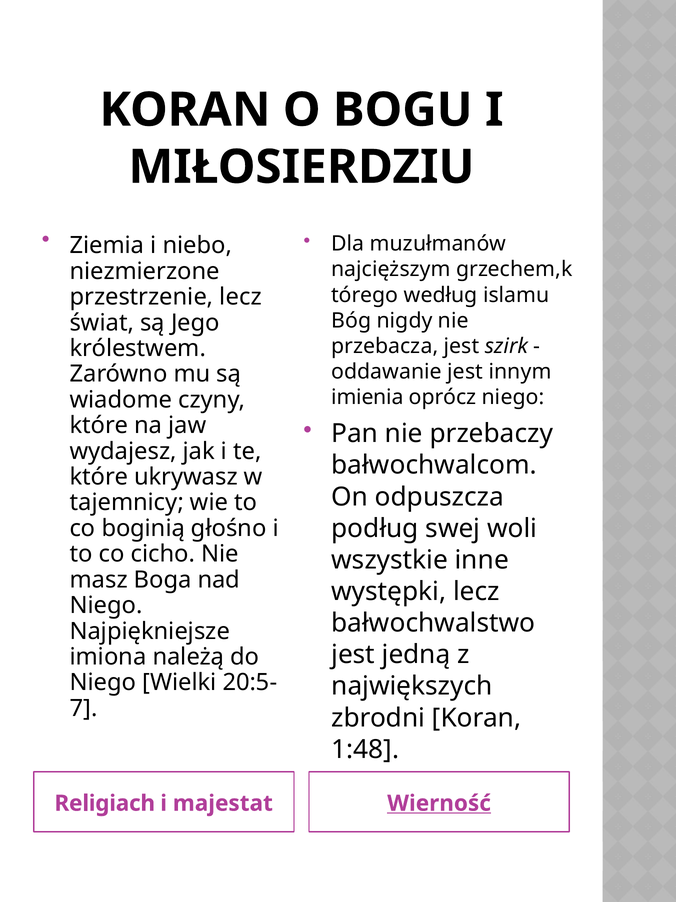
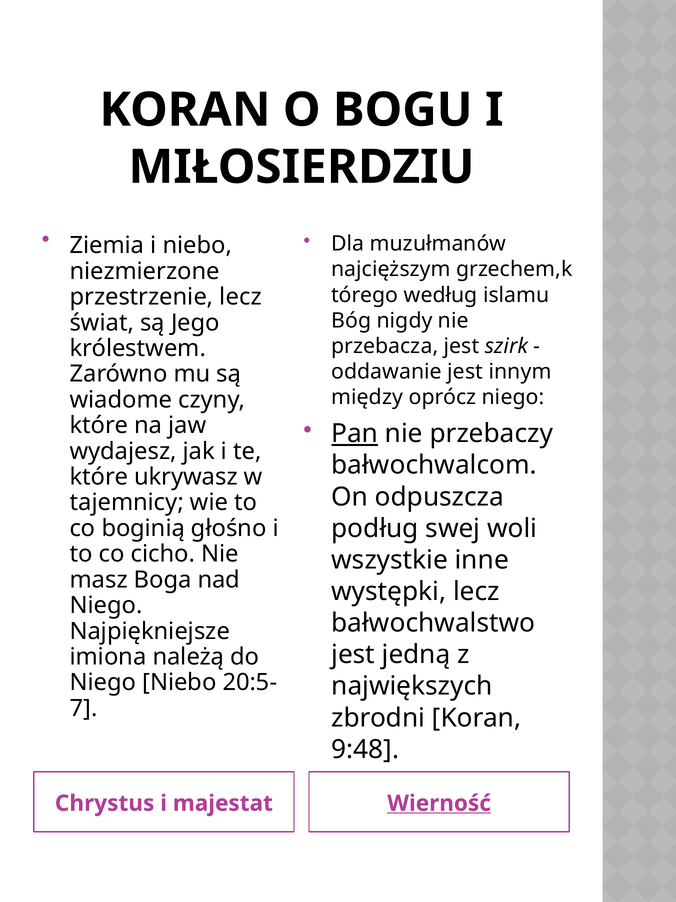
imienia: imienia -> między (367, 397)
Pan underline: none -> present (355, 433)
Niego Wielki: Wielki -> Niebo (179, 682)
1:48: 1:48 -> 9:48 (365, 749)
Religiach: Religiach -> Chrystus (105, 803)
